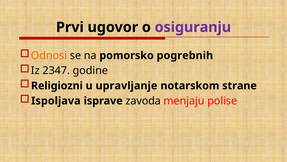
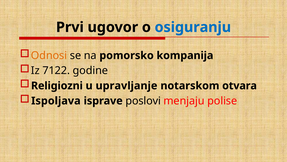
osiguranju colour: purple -> blue (193, 27)
pogrebnih: pogrebnih -> kompanija (185, 55)
2347: 2347 -> 7122 (56, 70)
strane: strane -> otvara (240, 85)
zavoda: zavoda -> poslovi (143, 101)
